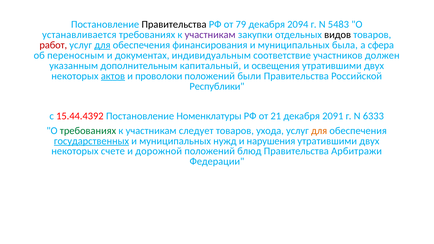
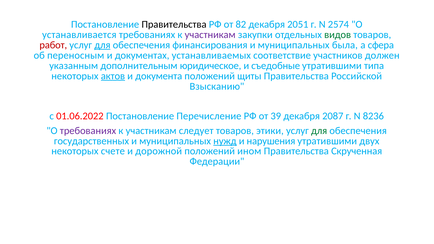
79: 79 -> 82 (241, 24)
2094: 2094 -> 2051 (298, 24)
5483: 5483 -> 2574 (338, 24)
видов colour: black -> green (338, 35)
индивидуальным: индивидуальным -> устанавливаемых (211, 55)
капитальный: капитальный -> юридическое (211, 66)
освещения: освещения -> съедобные (276, 66)
двух: двух -> типа (374, 66)
проволоки: проволоки -> документа (159, 76)
были: были -> щиты (249, 76)
Республики: Республики -> Взысканию (217, 86)
15.44.4392: 15.44.4392 -> 01.06.2022 (80, 116)
Номенклатуры: Номенклатуры -> Перечисление (209, 116)
21: 21 -> 39 (276, 116)
2091: 2091 -> 2087 (333, 116)
6333: 6333 -> 8236 (373, 116)
требованиях colour: green -> purple (88, 131)
ухода: ухода -> этики (270, 131)
для colour: orange -> green (319, 131)
государственных underline: present -> none (91, 141)
нужд underline: none -> present (225, 141)
блюд: блюд -> ином (249, 151)
Арбитражи: Арбитражи -> Скрученная (357, 151)
